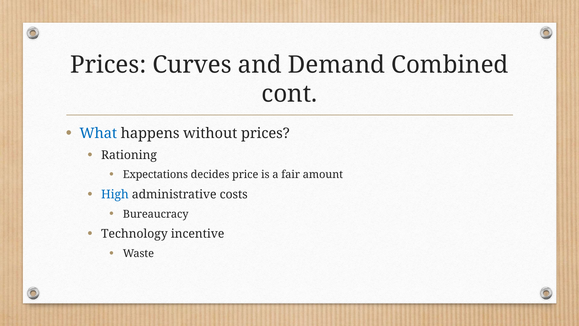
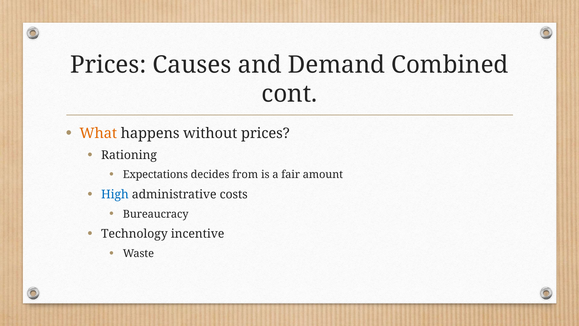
Curves: Curves -> Causes (192, 65)
What colour: blue -> orange (98, 133)
price: price -> from (245, 175)
